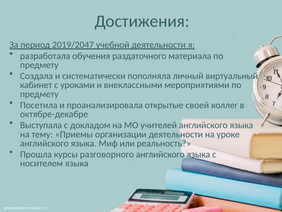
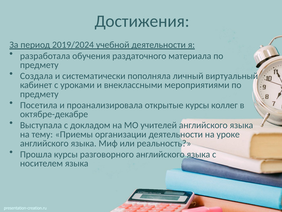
2019/2047: 2019/2047 -> 2019/2024 (73, 45)
открытые своей: своей -> курсы (197, 105)
